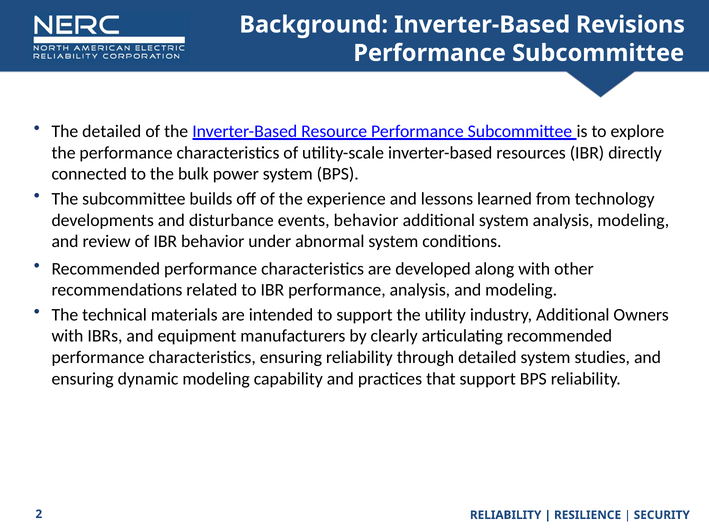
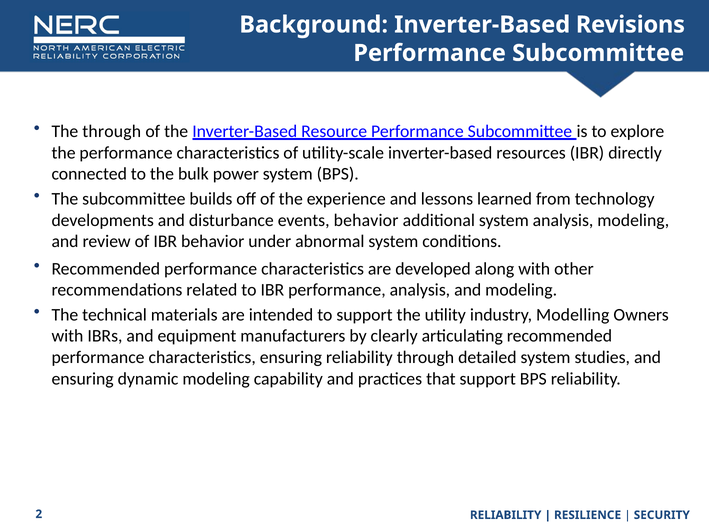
The detailed: detailed -> through (112, 131)
industry Additional: Additional -> Modelling (573, 315)
